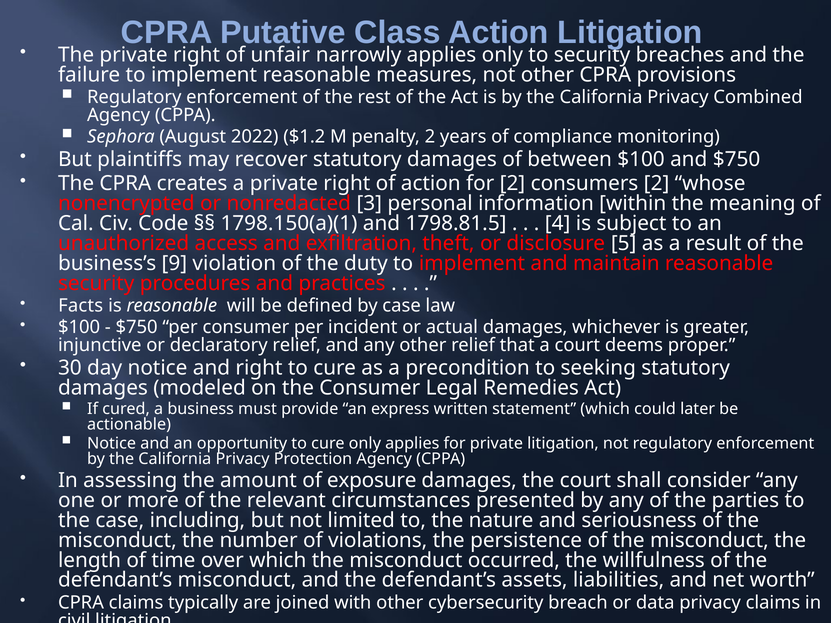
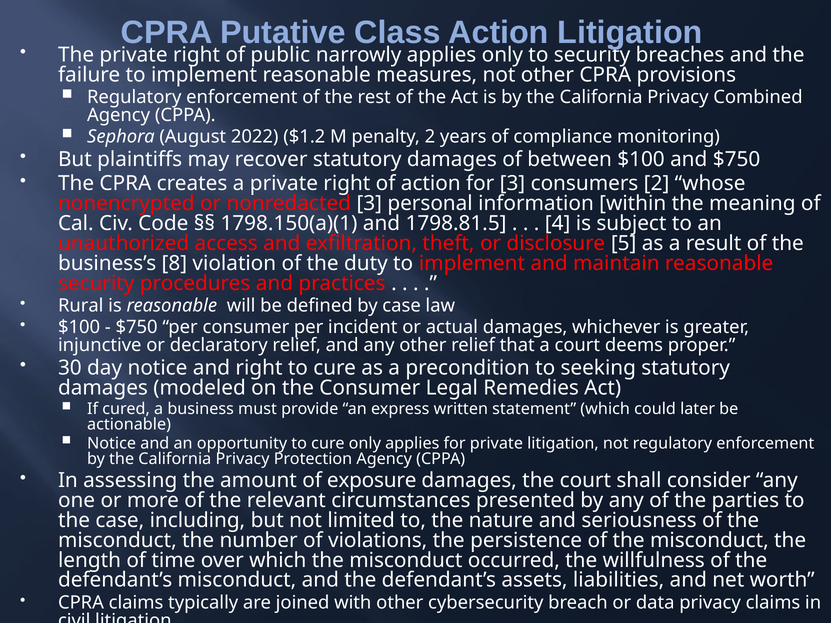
unfair: unfair -> public (280, 55)
for 2: 2 -> 3 (512, 184)
9: 9 -> 8 (174, 263)
Facts: Facts -> Rural (81, 306)
